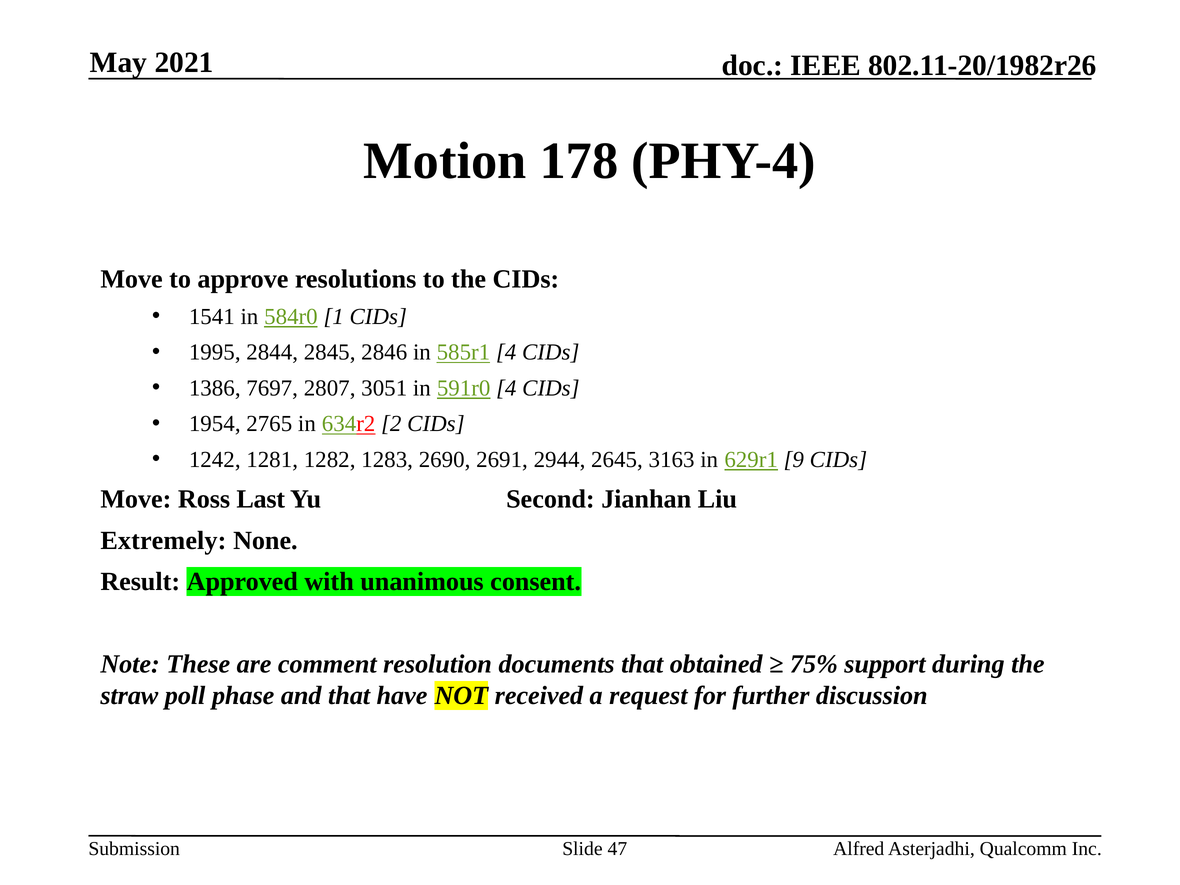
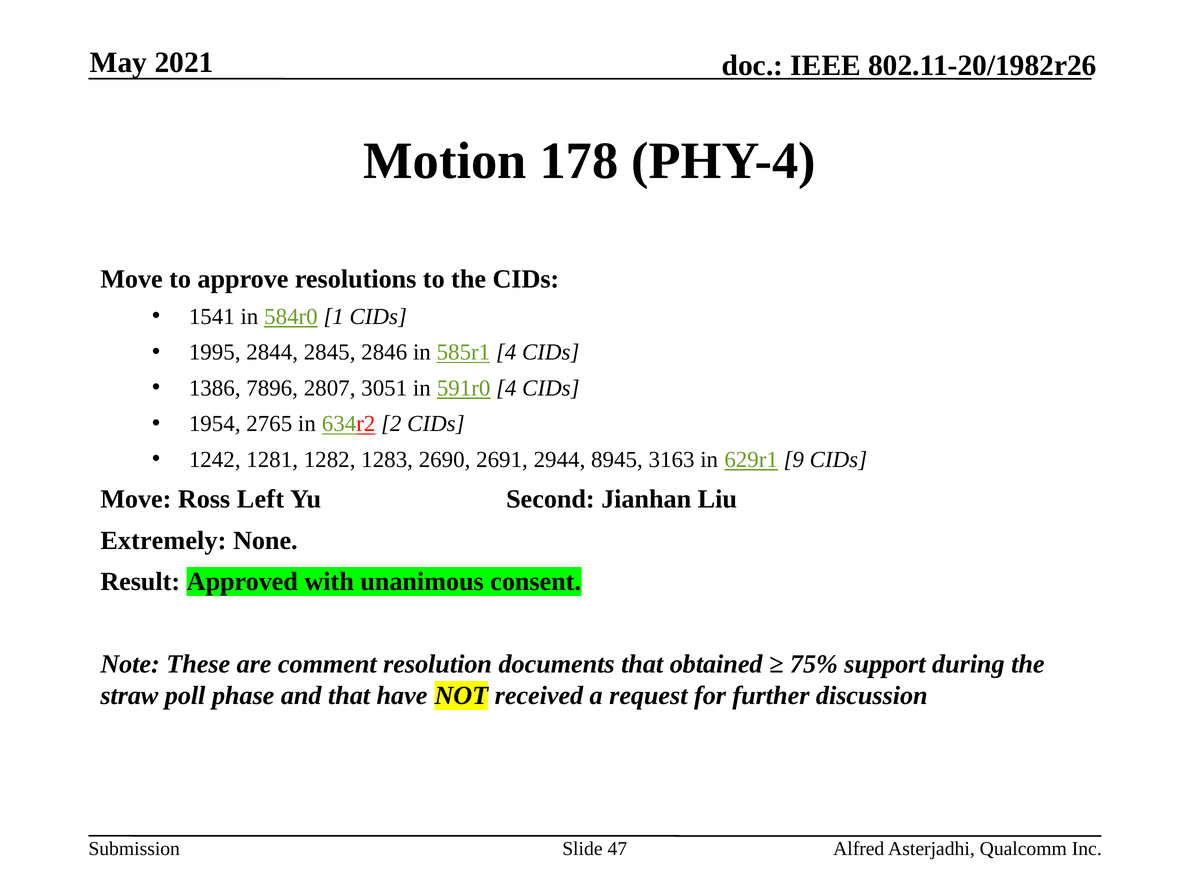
7697: 7697 -> 7896 (272, 388)
2645: 2645 -> 8945 (617, 460)
Last: Last -> Left (260, 499)
